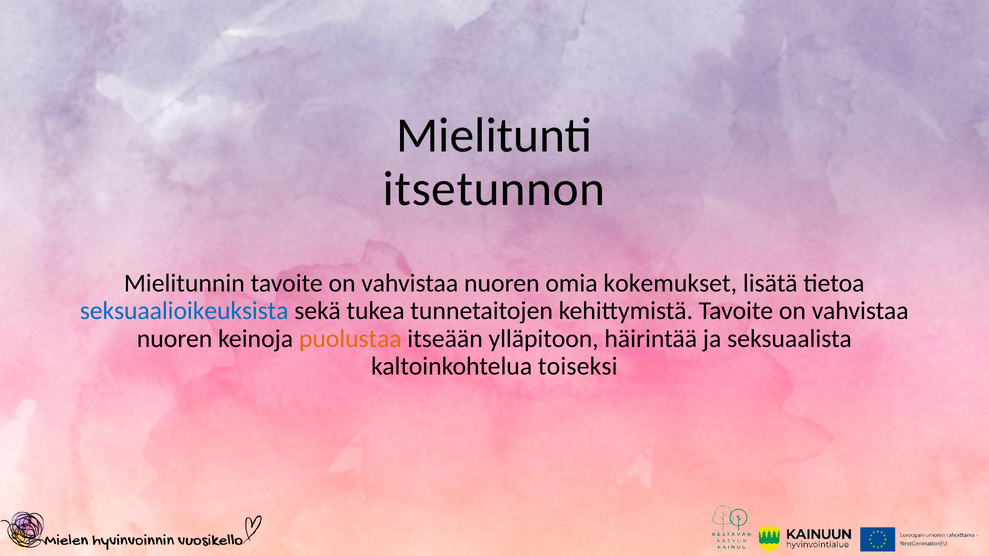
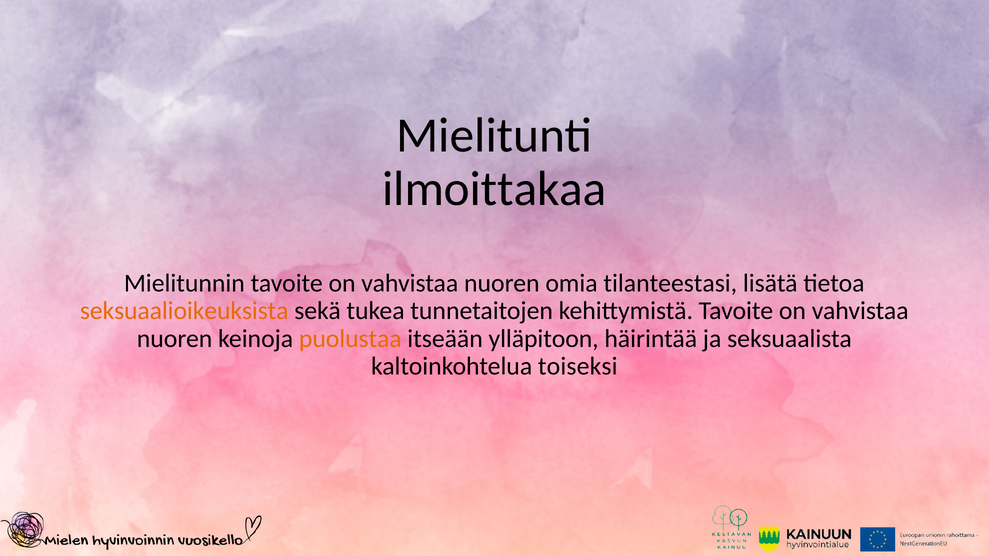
itsetunnon: itsetunnon -> ilmoittakaa (494, 189)
kokemukset: kokemukset -> tilanteestasi (670, 283)
seksuaalioikeuksista colour: blue -> orange (184, 311)
